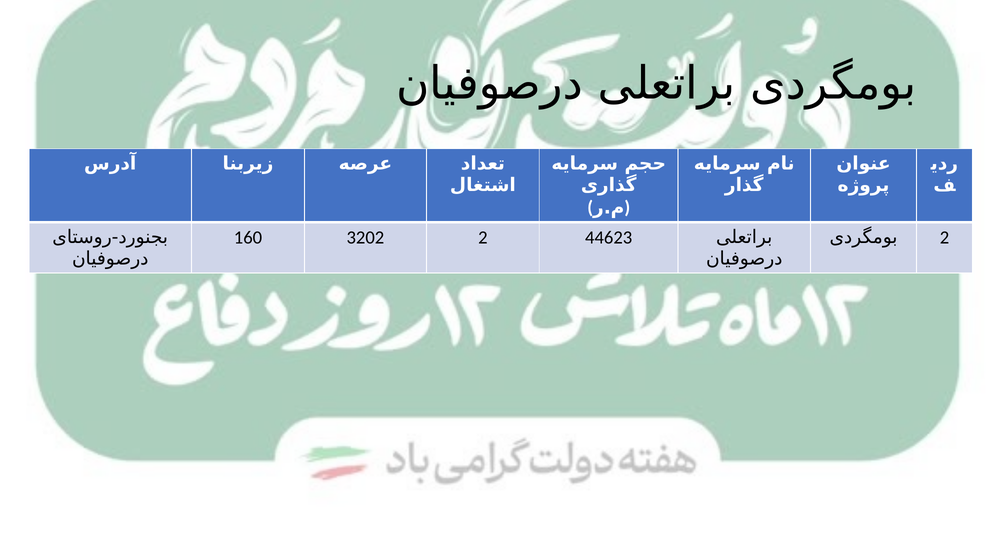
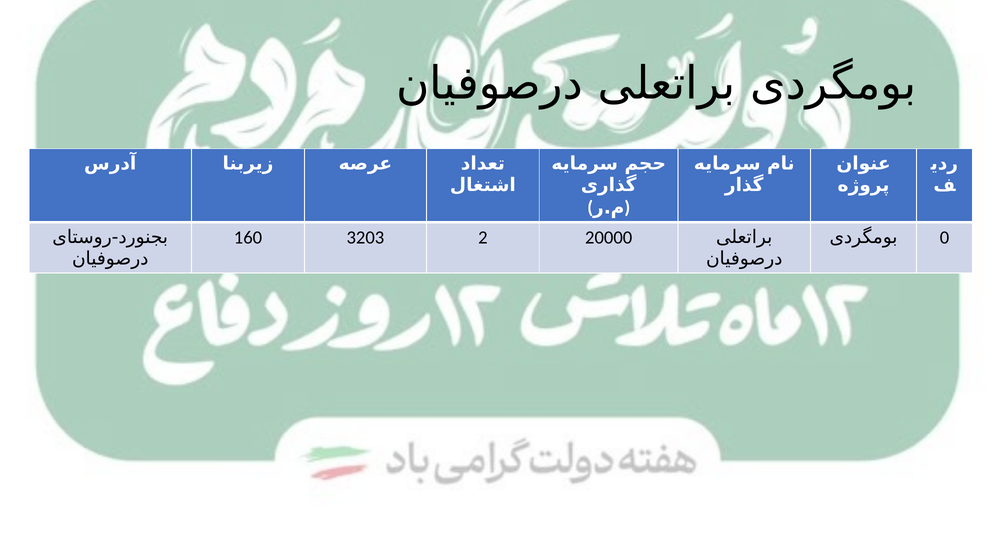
2: 2 -> 0 (944, 237)
3202: 3202 -> 3203 (365, 237)
44623: 44623 -> 20000 (609, 237)
